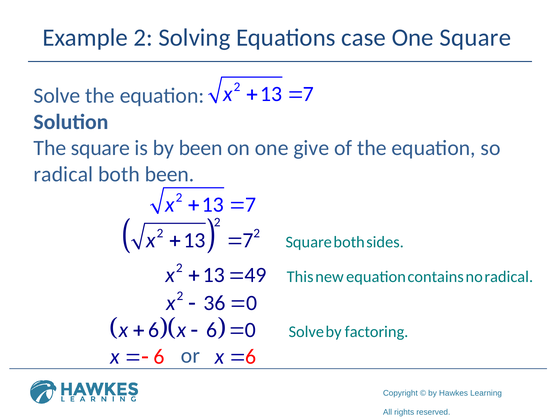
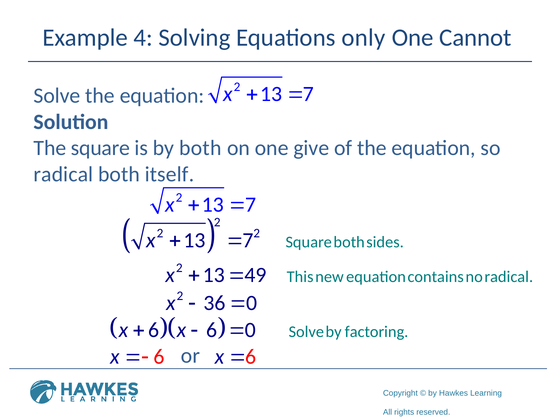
Example 2: 2 -> 4 (143, 38)
case: case -> only (364, 38)
One Square: Square -> Cannot (475, 38)
by been: been -> both (200, 148)
both been: been -> itself (169, 174)
